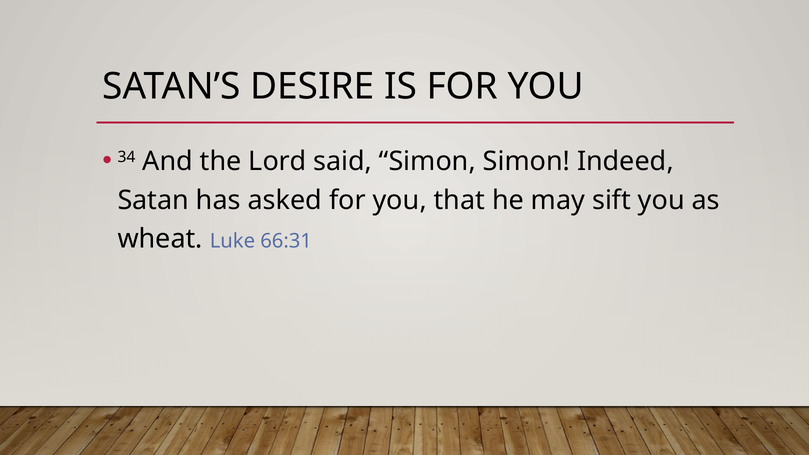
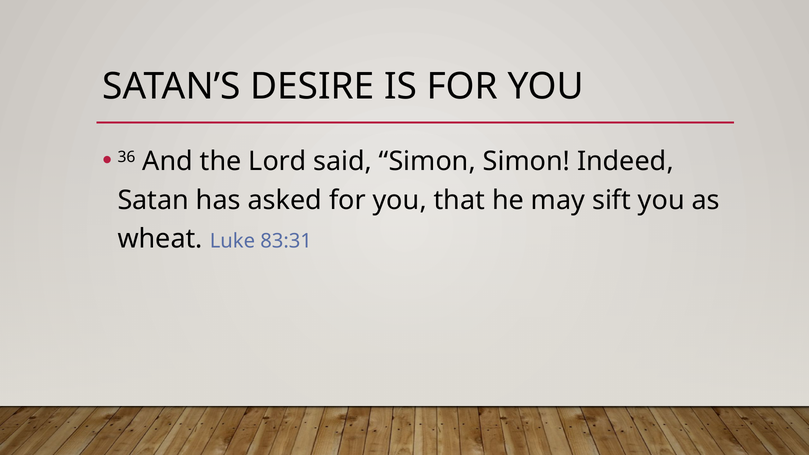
34: 34 -> 36 (126, 157)
66:31: 66:31 -> 83:31 (286, 241)
